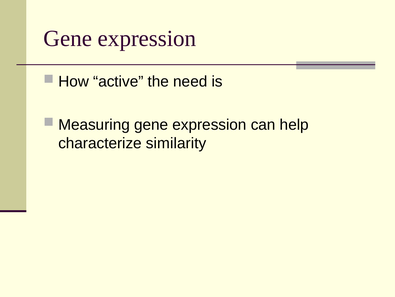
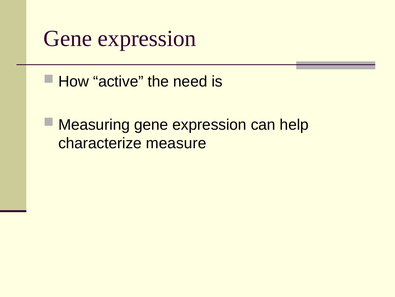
similarity: similarity -> measure (176, 143)
